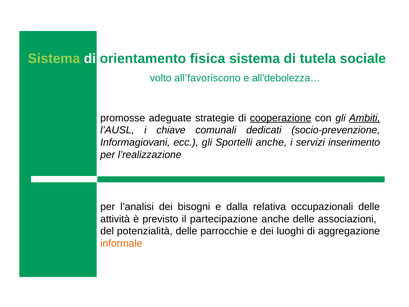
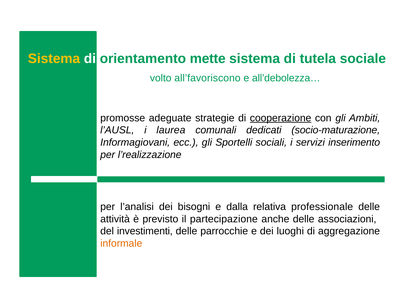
Sistema colour: light green -> yellow (54, 59)
fisica: fisica -> mette (208, 59)
Ambiti underline: present -> none (365, 118)
chiave: chiave -> laurea (171, 130)
socio-prevenzione: socio-prevenzione -> socio-maturazione (336, 130)
Sportelli anche: anche -> sociali (271, 142)
occupazionali: occupazionali -> professionale (322, 207)
potenzialità: potenzialità -> investimenti (145, 231)
